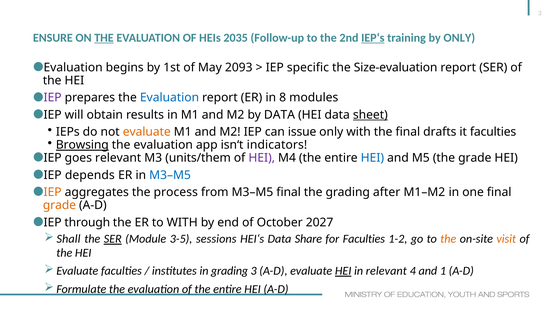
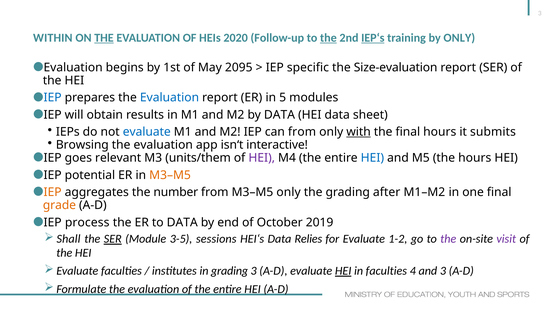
ENSURE: ENSURE -> WITHIN (53, 38)
2035: 2035 -> 2020 (236, 38)
the underline: none -> present (328, 38)
2093: 2093 -> 2095 (239, 68)
IEP colour: purple -> blue (53, 98)
8: 8 -> 5 (283, 98)
sheet underline: present -> none (370, 115)
evaluate colour: orange -> blue (147, 132)
can issue: issue -> from (302, 132)
with underline: none -> present (359, 132)
final drafts: drafts -> hours (440, 132)
it faculties: faculties -> submits (493, 132)
Browsing underline: present -> none (82, 145)
indicators: indicators -> interactive (277, 145)
the grade: grade -> hours (475, 158)
depends: depends -> potential (90, 175)
M3–M5 colour: blue -> orange (170, 175)
process: process -> number (176, 192)
M3–M5 final: final -> only (289, 192)
through: through -> process (87, 222)
to WITH: WITH -> DATA (182, 222)
2027: 2027 -> 2019 (320, 222)
Share: Share -> Relies (308, 239)
for Faculties: Faculties -> Evaluate (364, 239)
the colour: orange -> purple (448, 239)
visit colour: orange -> purple (506, 239)
in relevant: relevant -> faculties (386, 271)
and 1: 1 -> 3 (443, 271)
